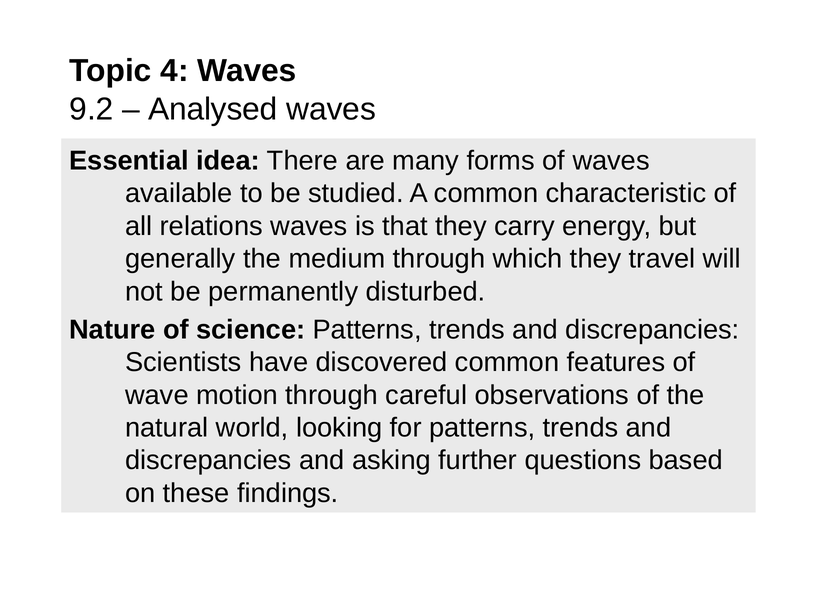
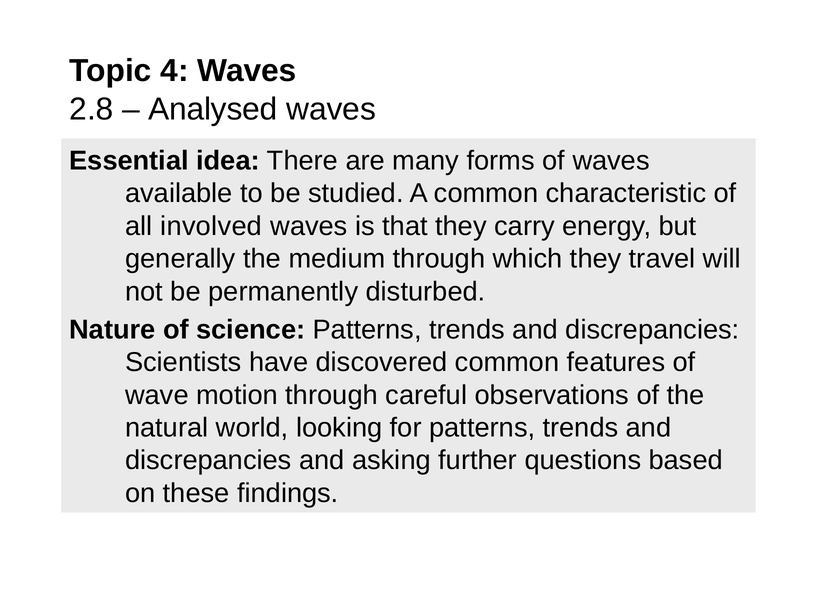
9.2: 9.2 -> 2.8 (91, 109)
relations: relations -> involved (211, 226)
